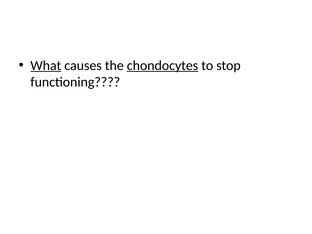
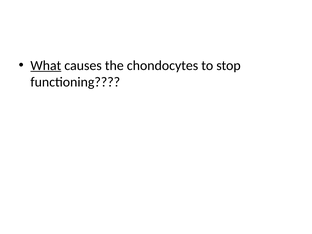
chondocytes underline: present -> none (163, 65)
